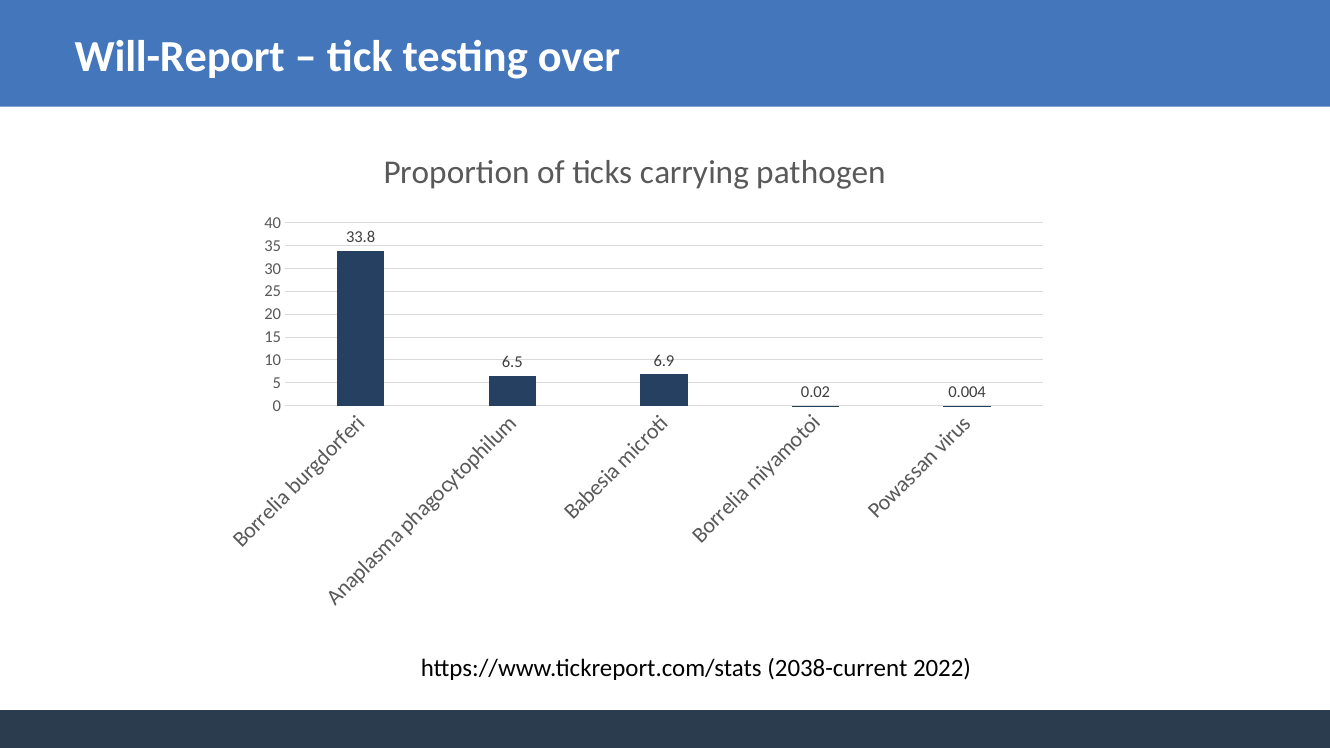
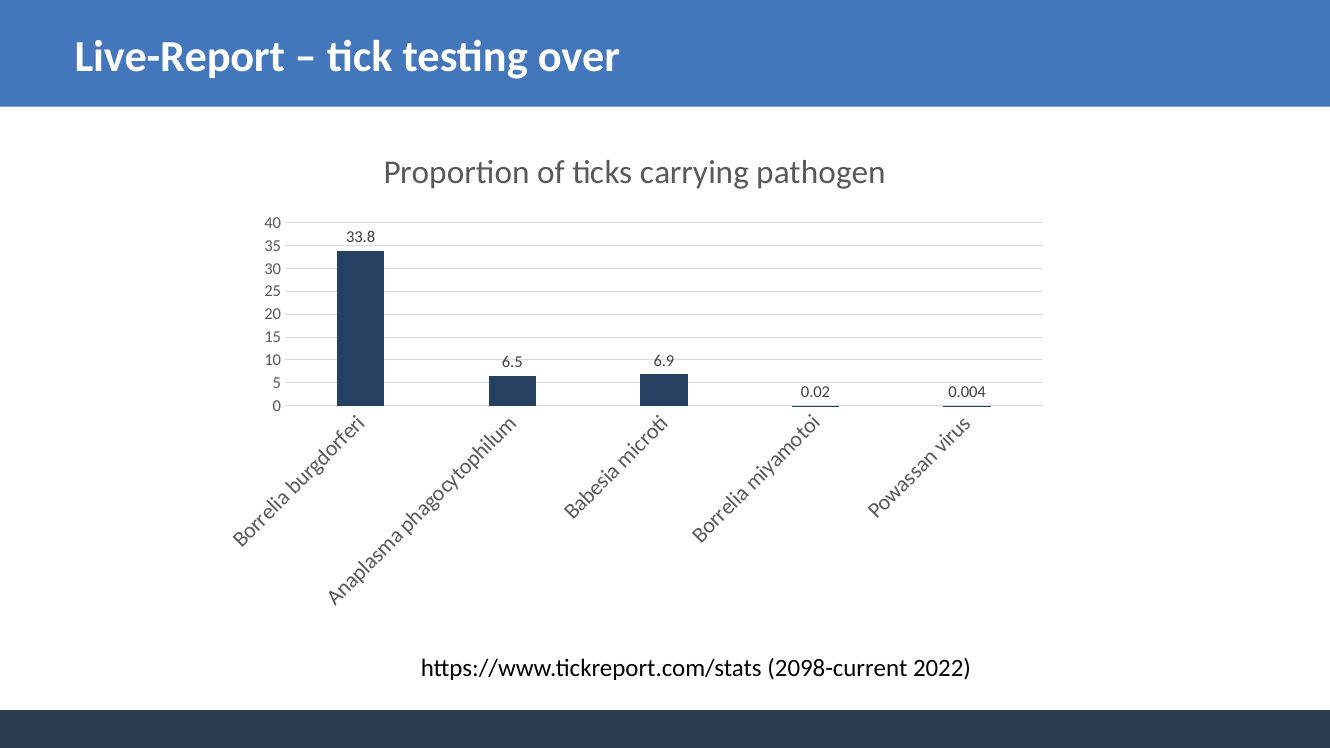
Will-Report: Will-Report -> Live-Report (180, 57)
2038-current: 2038-current -> 2098-current (837, 668)
